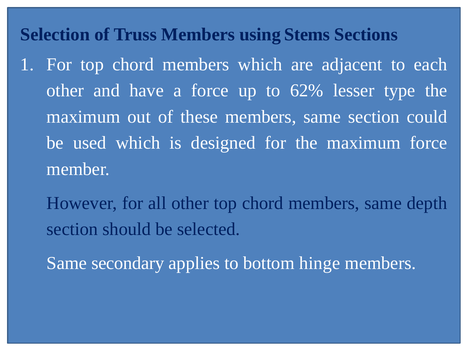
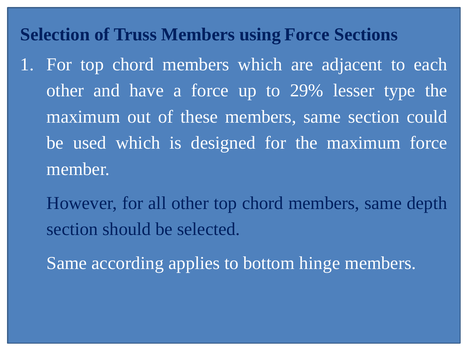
using Stems: Stems -> Force (307, 34)
62%: 62% -> 29% (307, 91)
secondary: secondary -> according (128, 263)
